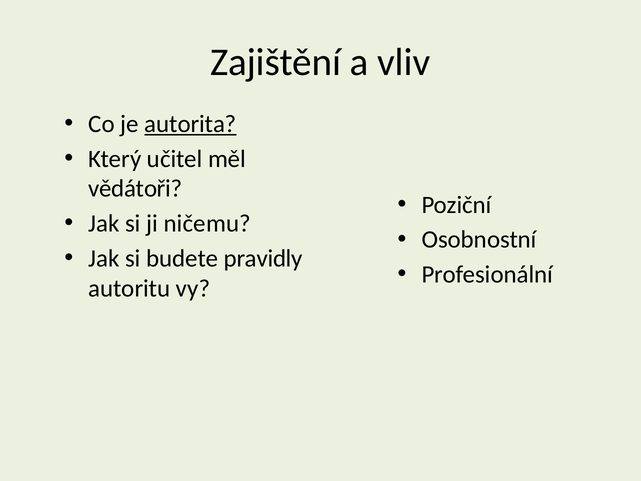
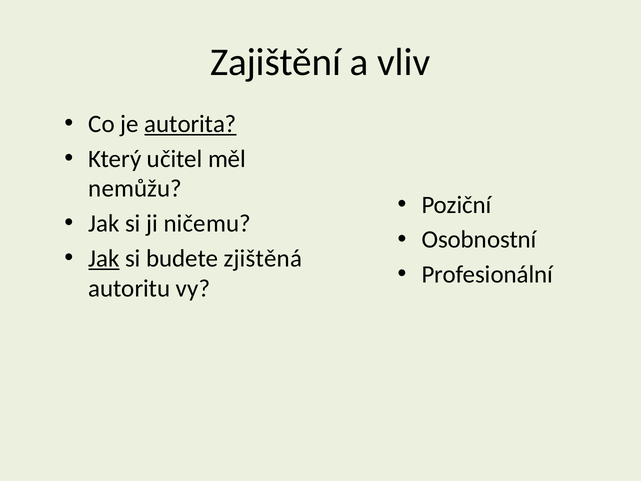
vědátoři: vědátoři -> nemůžu (135, 189)
Jak underline: none -> present (104, 258)
pravidly: pravidly -> zjištěná (263, 258)
